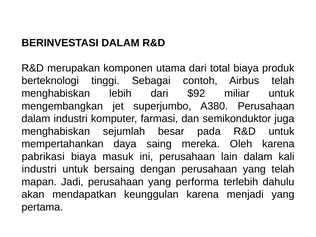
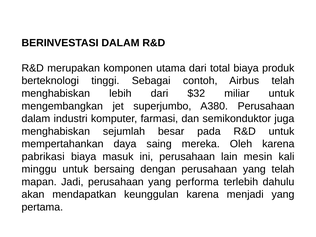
$92: $92 -> $32 (196, 93)
lain dalam: dalam -> mesin (258, 157)
industri: industri -> minggu (39, 169)
